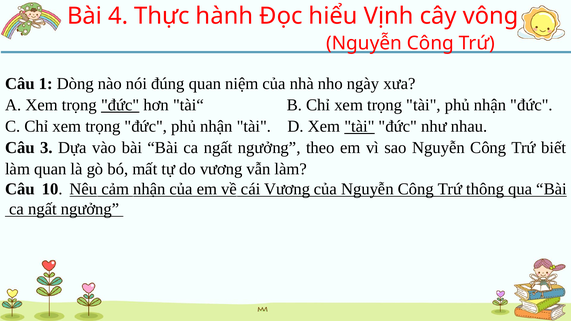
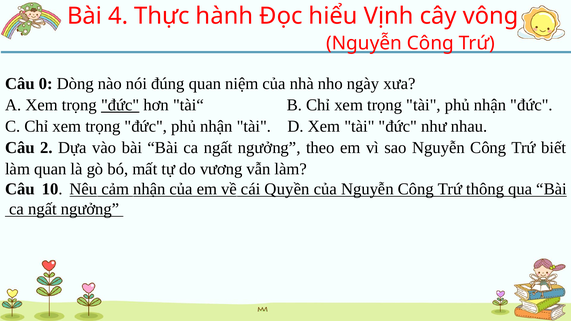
1: 1 -> 0 (46, 84)
tài underline: present -> none (359, 126)
3: 3 -> 2 (46, 148)
cái Vương: Vương -> Quyền (287, 189)
